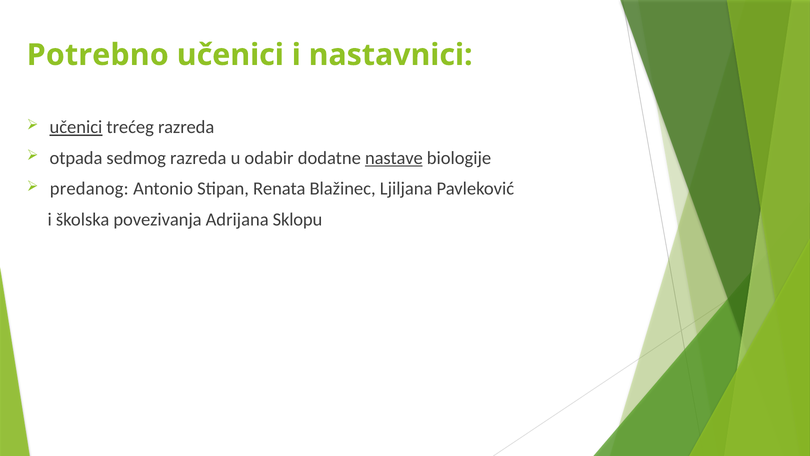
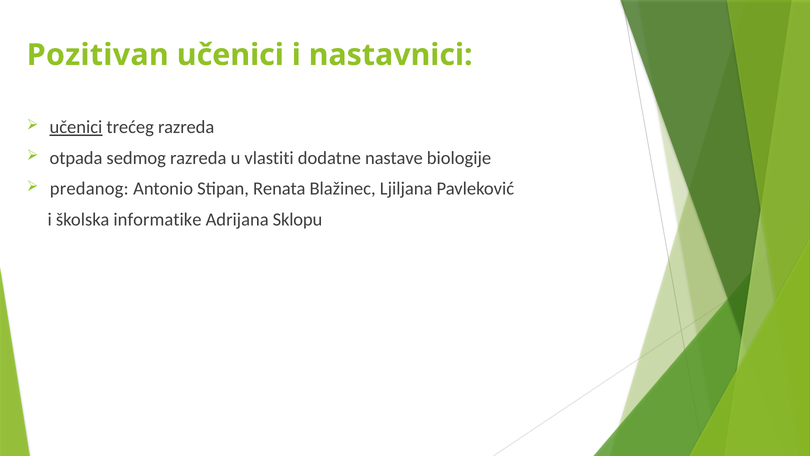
Potrebno: Potrebno -> Pozitivan (98, 55)
odabir: odabir -> vlastiti (269, 158)
nastave underline: present -> none (394, 158)
povezivanja: povezivanja -> informatike (157, 219)
